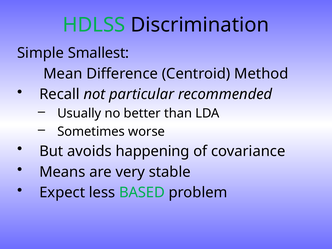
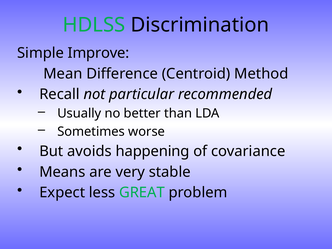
Smallest: Smallest -> Improve (99, 53)
BASED: BASED -> GREAT (142, 193)
